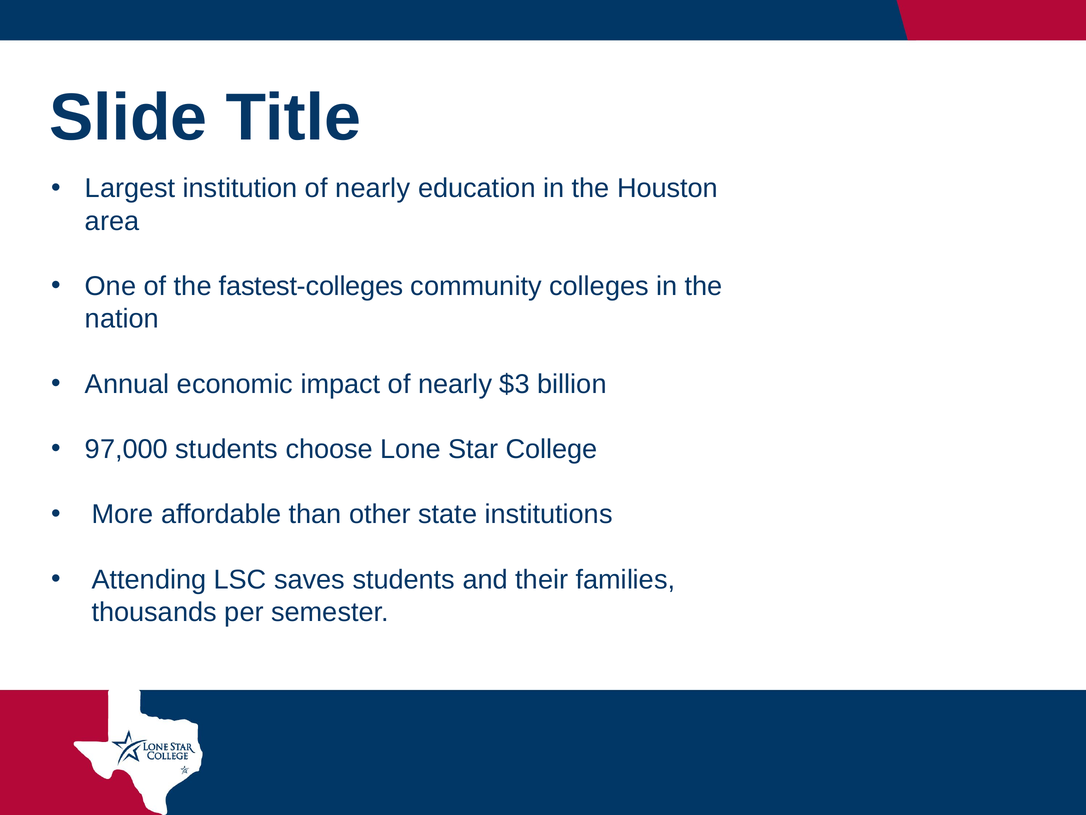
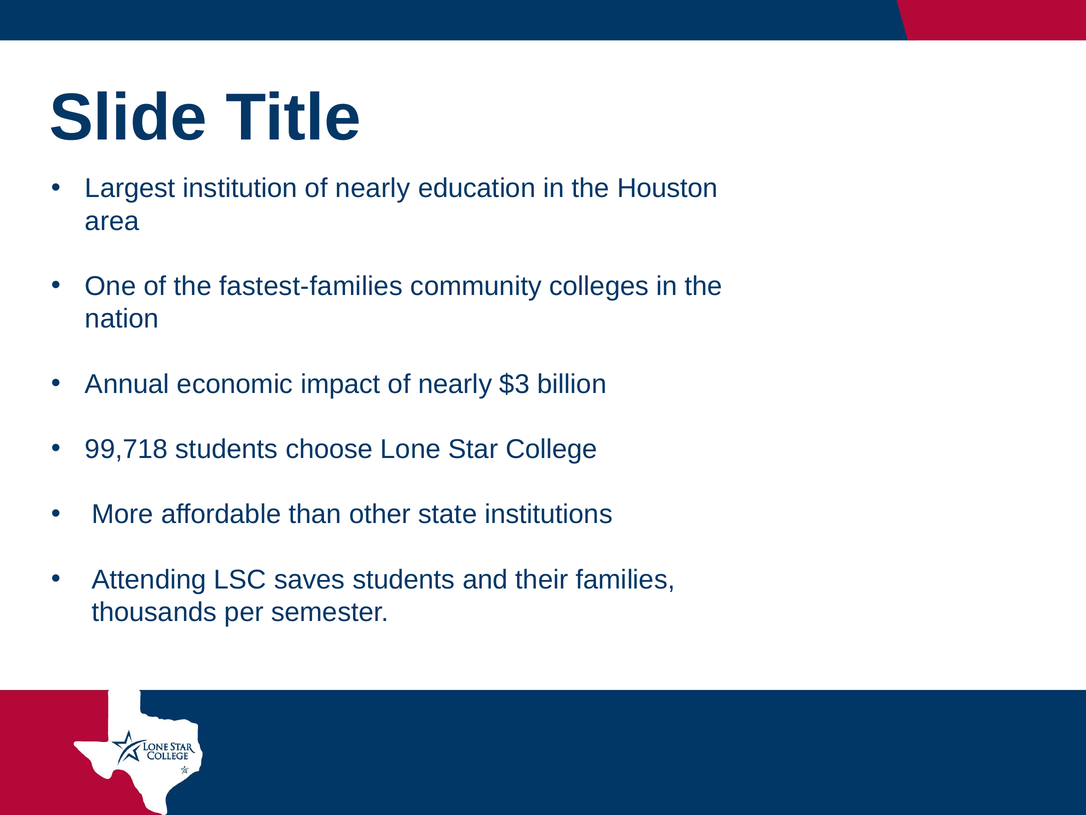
fastest-colleges: fastest-colleges -> fastest-families (311, 286)
97,000: 97,000 -> 99,718 (126, 449)
